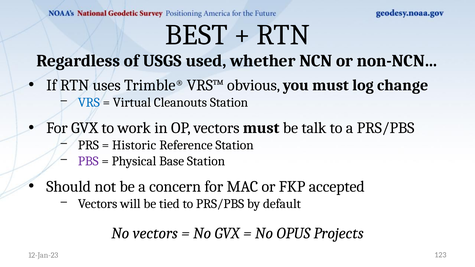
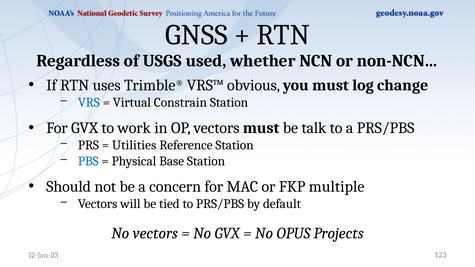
BEST: BEST -> GNSS (196, 35)
Cleanouts: Cleanouts -> Constrain (180, 103)
Historic: Historic -> Utilities (134, 145)
PBS colour: purple -> blue (88, 161)
accepted: accepted -> multiple (337, 187)
